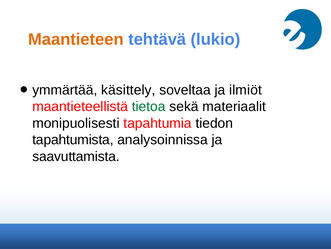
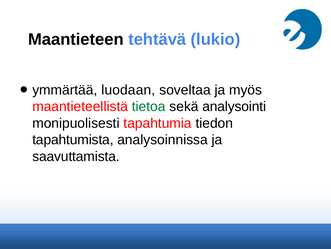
Maantieteen colour: orange -> black (76, 39)
käsittely: käsittely -> luodaan (128, 90)
ilmiöt: ilmiöt -> myös (246, 90)
materiaalit: materiaalit -> analysointi (234, 106)
